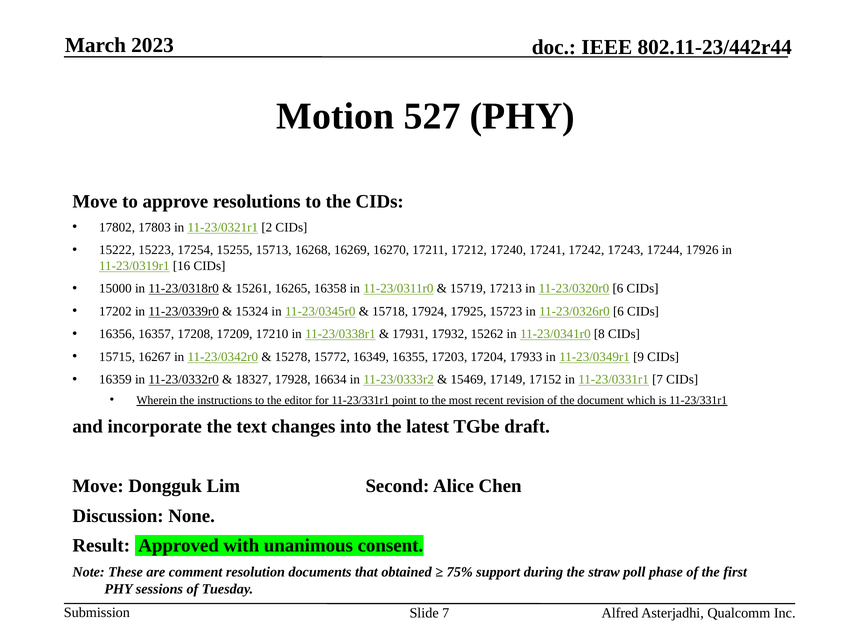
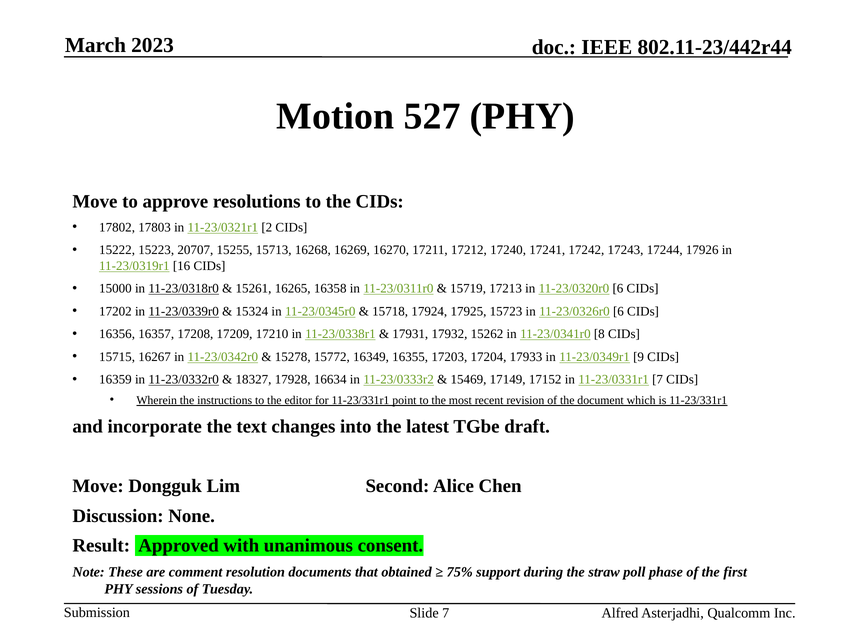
17254: 17254 -> 20707 (195, 250)
